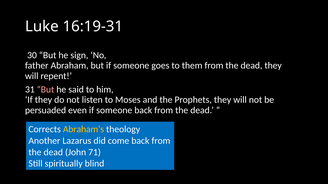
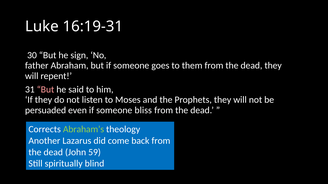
someone back: back -> bliss (143, 110)
Abraham’s colour: yellow -> light green (84, 130)
71: 71 -> 59 (95, 153)
